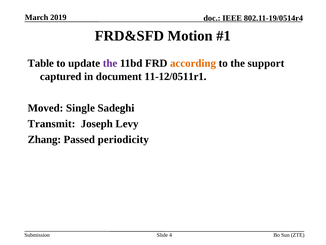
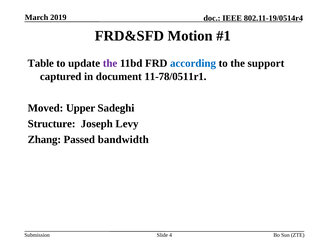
according colour: orange -> blue (193, 63)
11-12/0511r1: 11-12/0511r1 -> 11-78/0511r1 (175, 76)
Single: Single -> Upper (81, 108)
Transmit: Transmit -> Structure (52, 124)
periodicity: periodicity -> bandwidth (123, 139)
